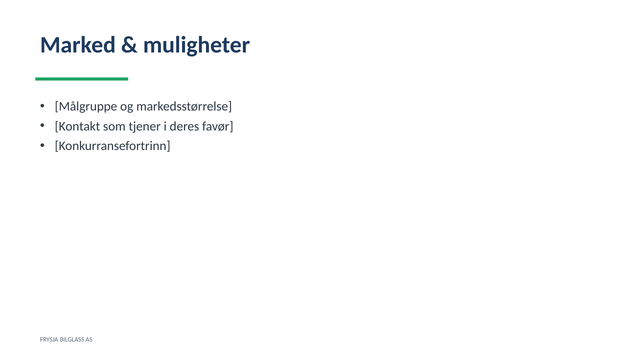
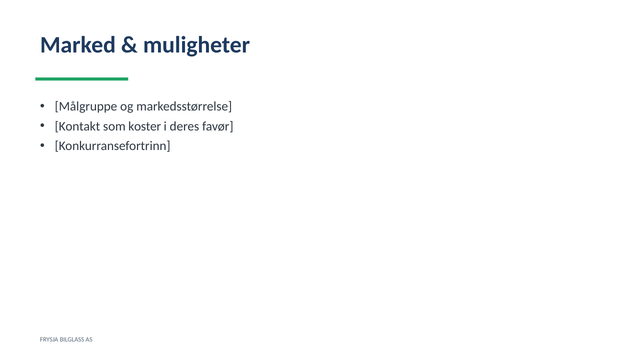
tjener: tjener -> koster (145, 126)
